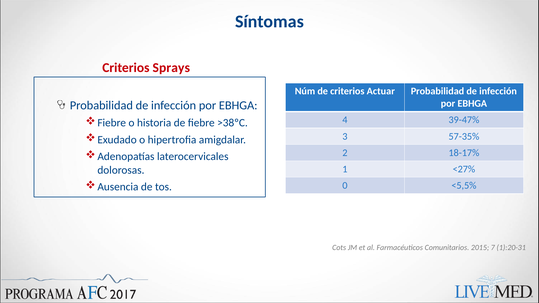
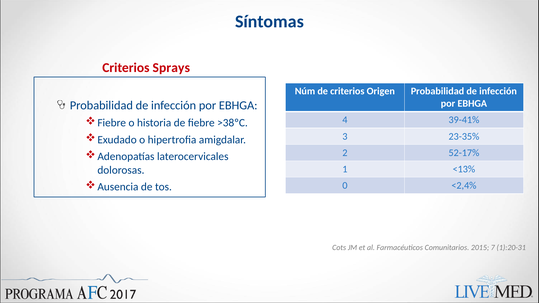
Actuar: Actuar -> Origen (381, 91)
39-47%: 39-47% -> 39-41% (464, 120)
57-35%: 57-35% -> 23-35% (464, 136)
18-17%: 18-17% -> 52-17% (464, 153)
<27%: <27% -> <13% (464, 169)
<5,5%: <5,5% -> <2,4% (464, 186)
